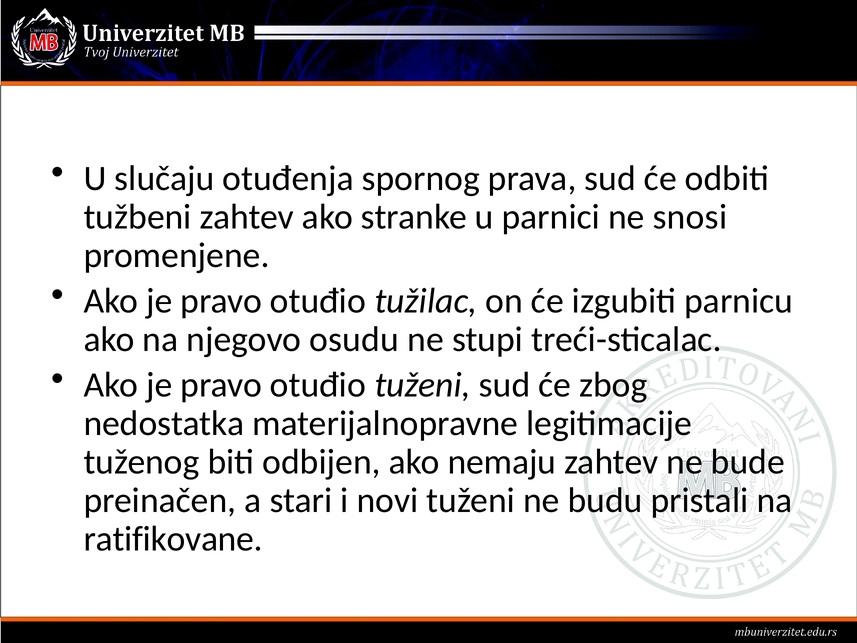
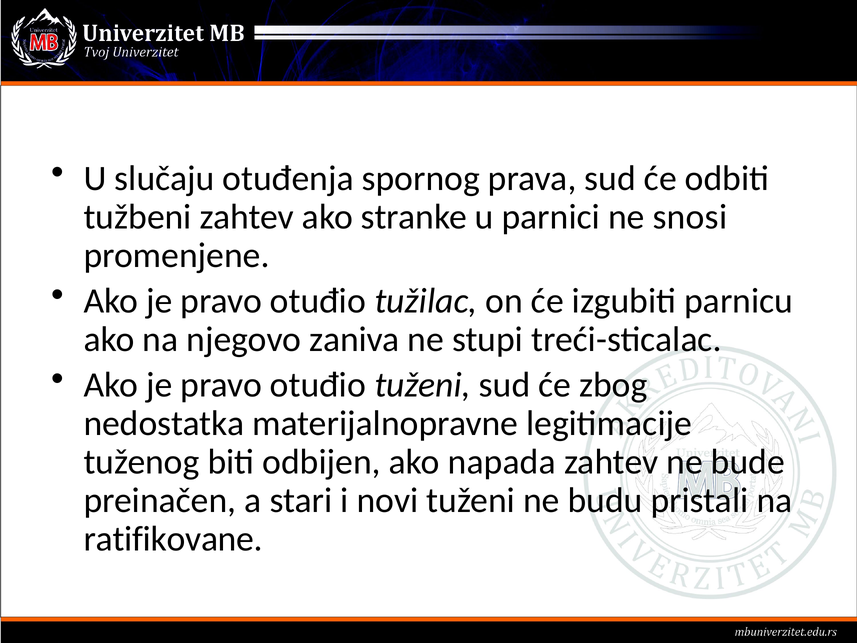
osudu: osudu -> zaniva (354, 339)
nemaju: nemaju -> napada (502, 462)
